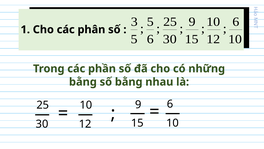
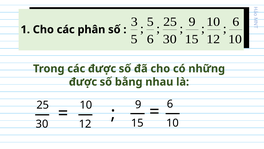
các phần: phần -> được (102, 68)
bằng: bằng -> được (83, 82)
